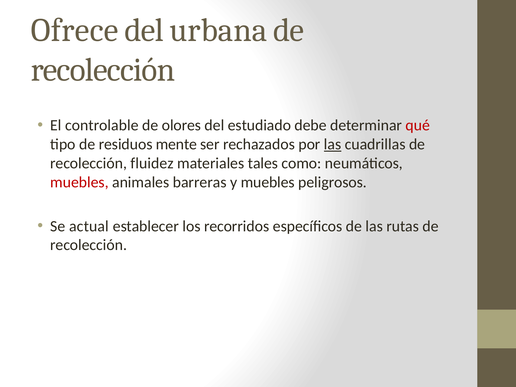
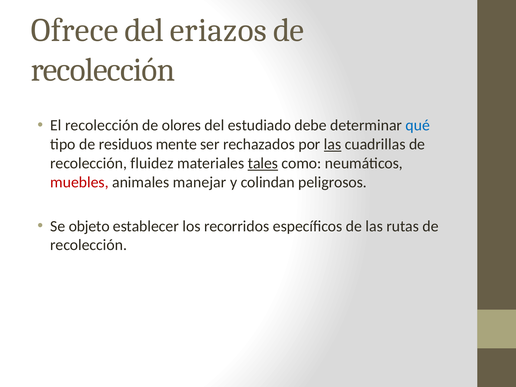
urbana: urbana -> eriazos (218, 30)
El controlable: controlable -> recolección (102, 125)
qué colour: red -> blue (418, 125)
tales underline: none -> present (263, 163)
barreras: barreras -> manejar (200, 182)
y muebles: muebles -> colindan (268, 182)
actual: actual -> objeto (89, 226)
